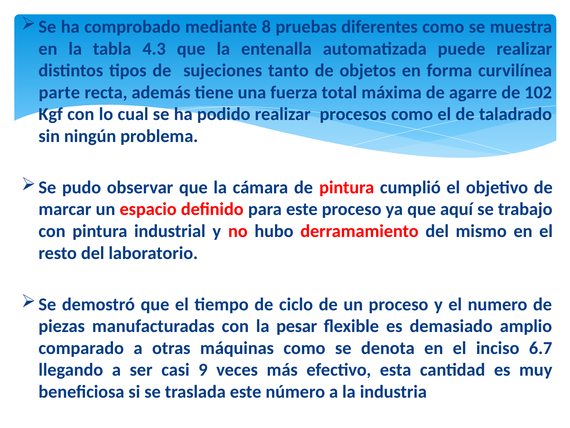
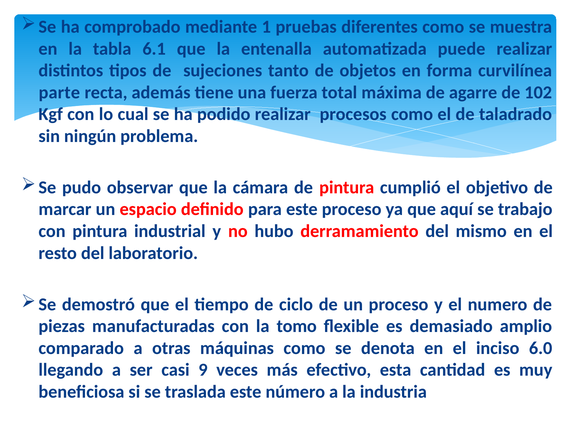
8: 8 -> 1 (266, 27)
4.3: 4.3 -> 6.1 (154, 49)
pesar: pesar -> tomo (297, 326)
6.7: 6.7 -> 6.0 (541, 348)
